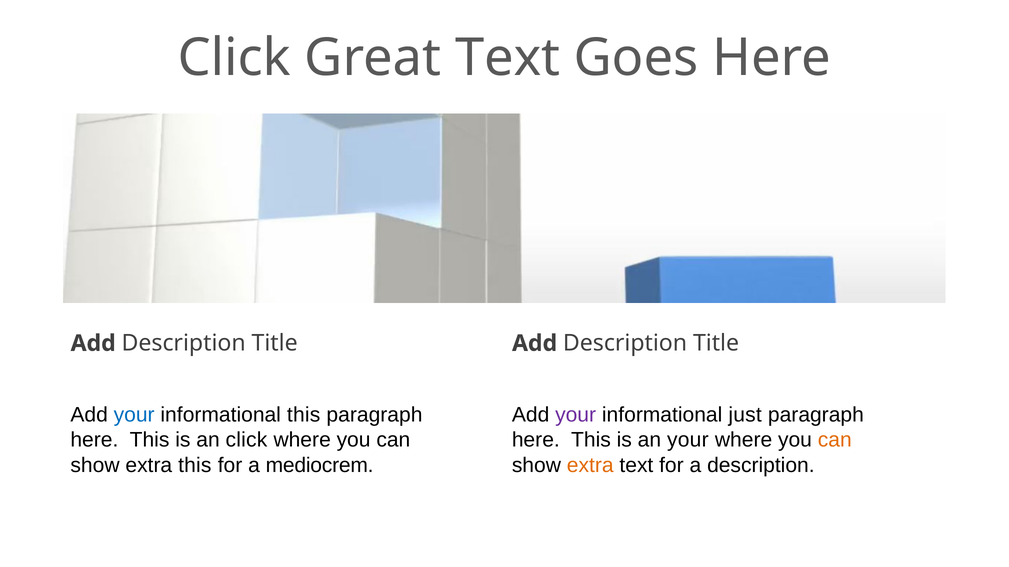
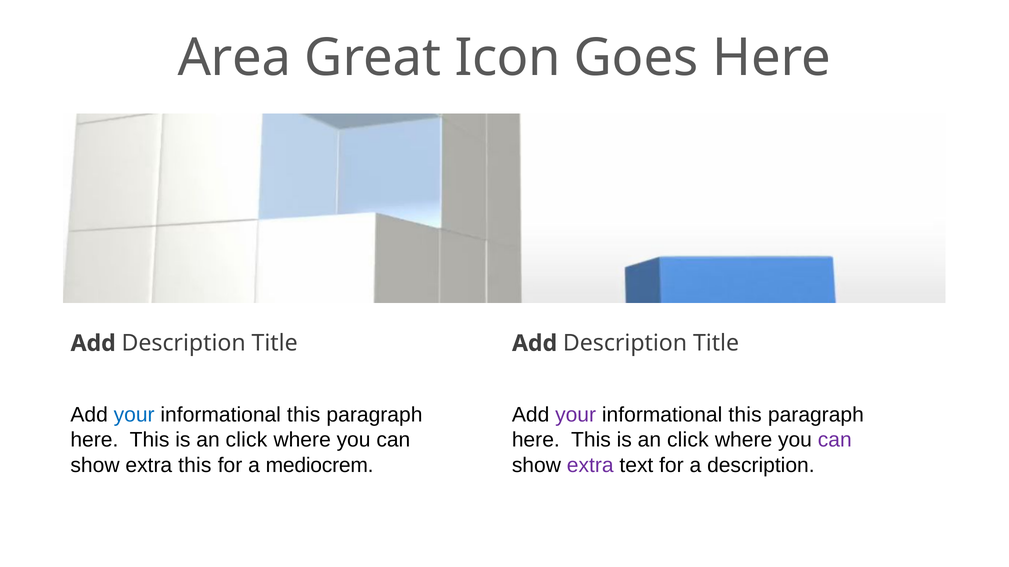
Click: Click -> Area (234, 58)
Great Text: Text -> Icon (508, 58)
just: just -> this (745, 415)
your: your -> click (688, 440)
can colour: orange -> purple (835, 440)
extra colour: orange -> purple (590, 466)
